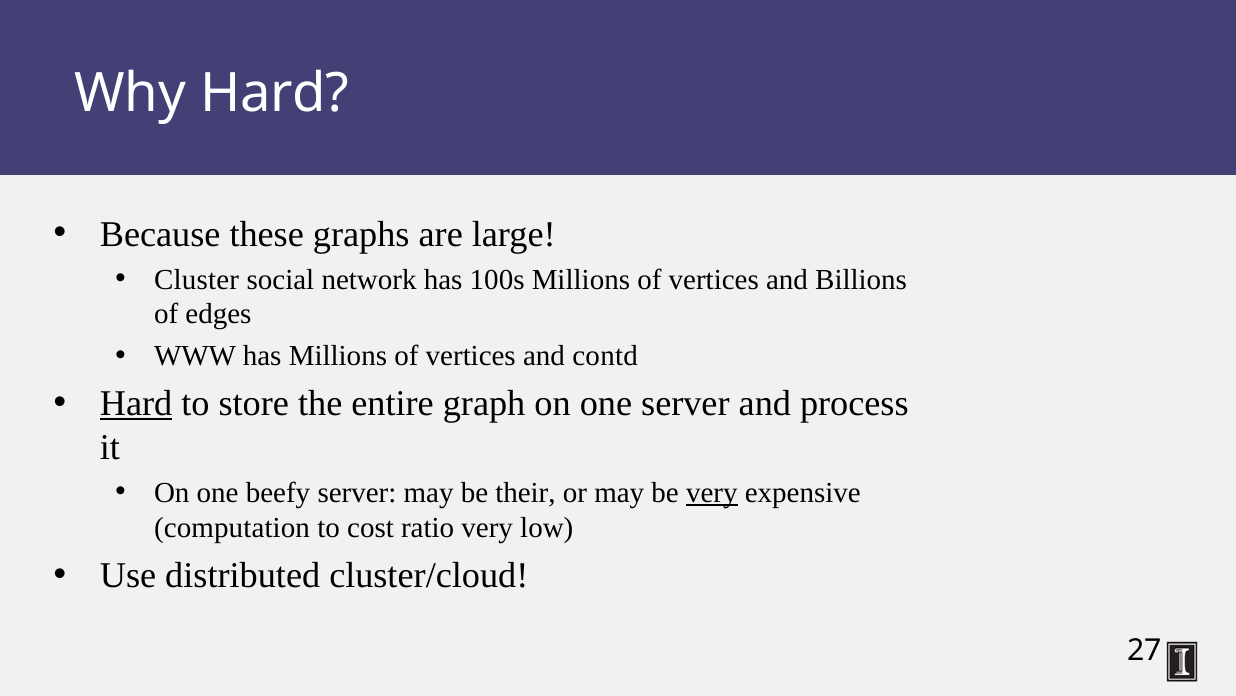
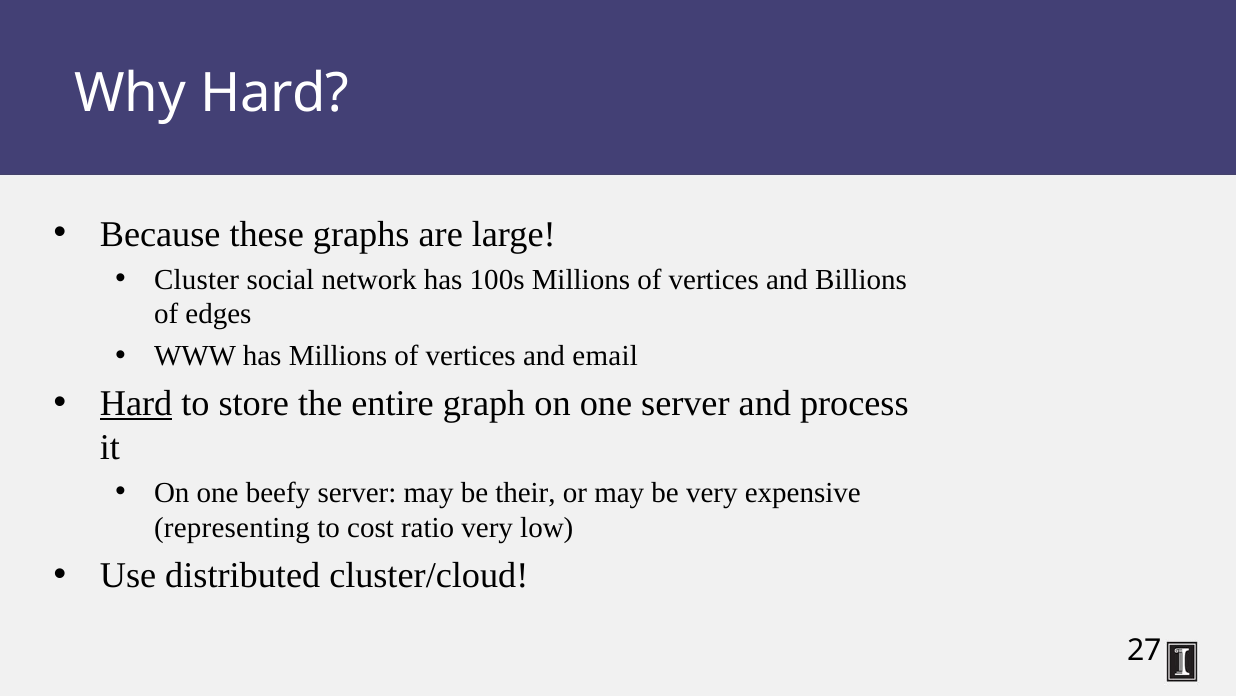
contd: contd -> email (605, 356)
very underline: present -> none (712, 493)
computation: computation -> representing (232, 528)
